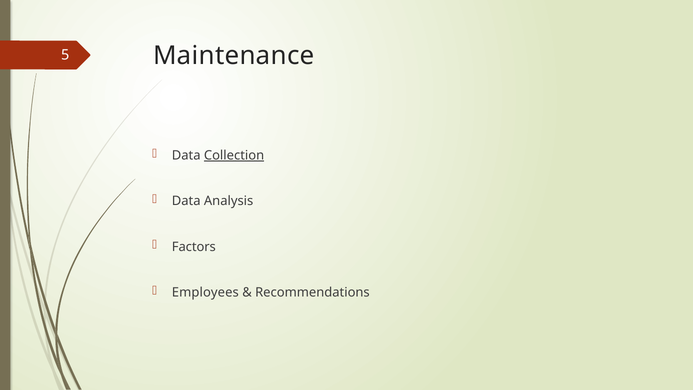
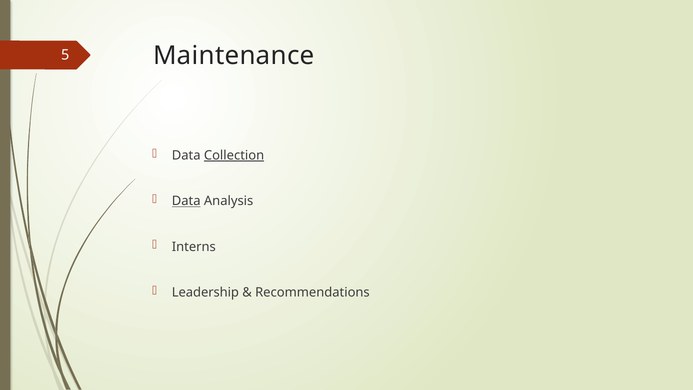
Data underline: none -> present (186, 201)
Factors: Factors -> Interns (194, 247)
Employees: Employees -> Leadership (205, 292)
